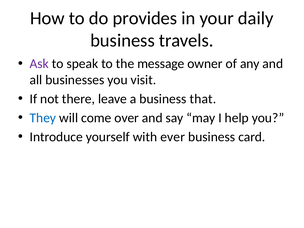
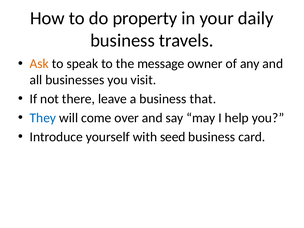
provides: provides -> property (145, 18)
Ask colour: purple -> orange (39, 64)
ever: ever -> seed (173, 137)
